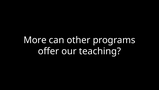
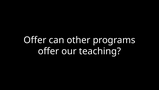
More: More -> Offer (35, 40)
